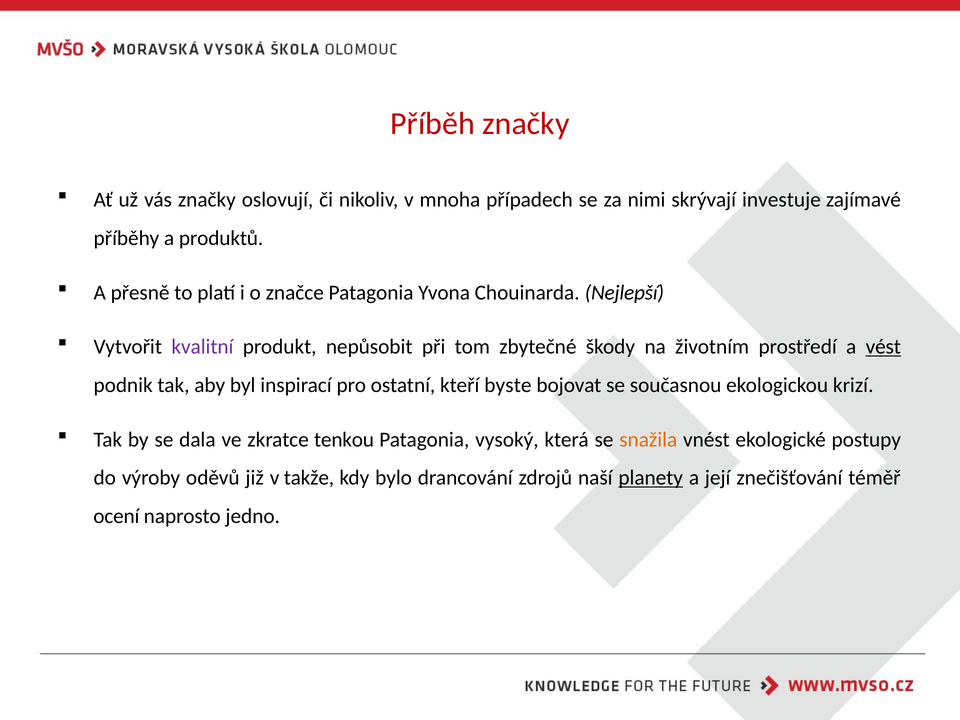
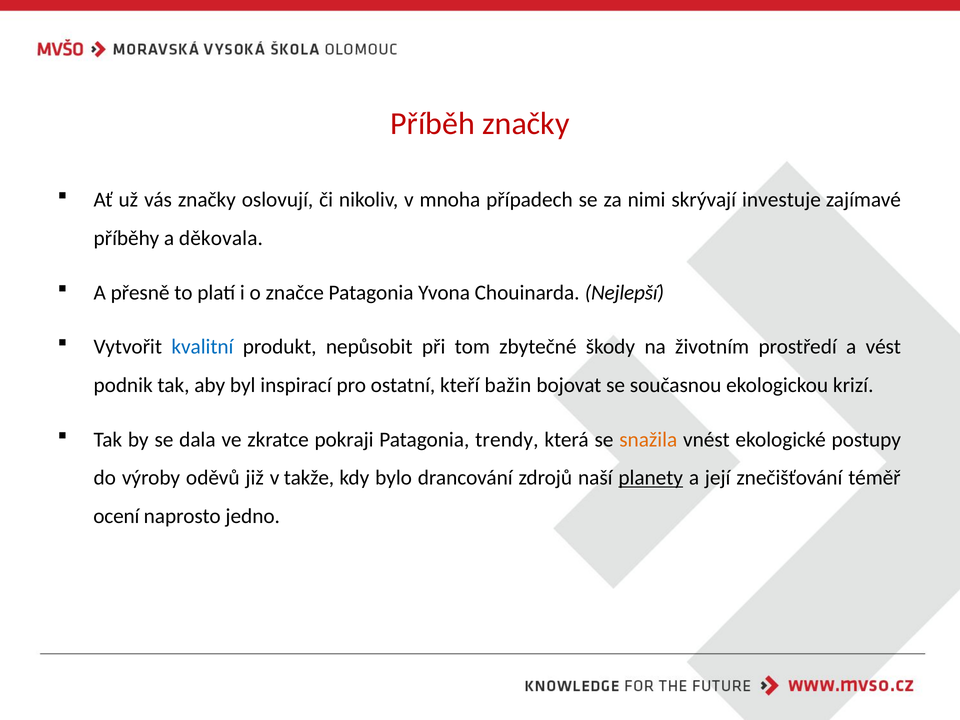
produktů: produktů -> děkovala (221, 238)
kvalitní colour: purple -> blue (202, 347)
vést underline: present -> none (883, 347)
byste: byste -> bažin (508, 385)
tenkou: tenkou -> pokraji (344, 440)
vysoký: vysoký -> trendy (507, 440)
